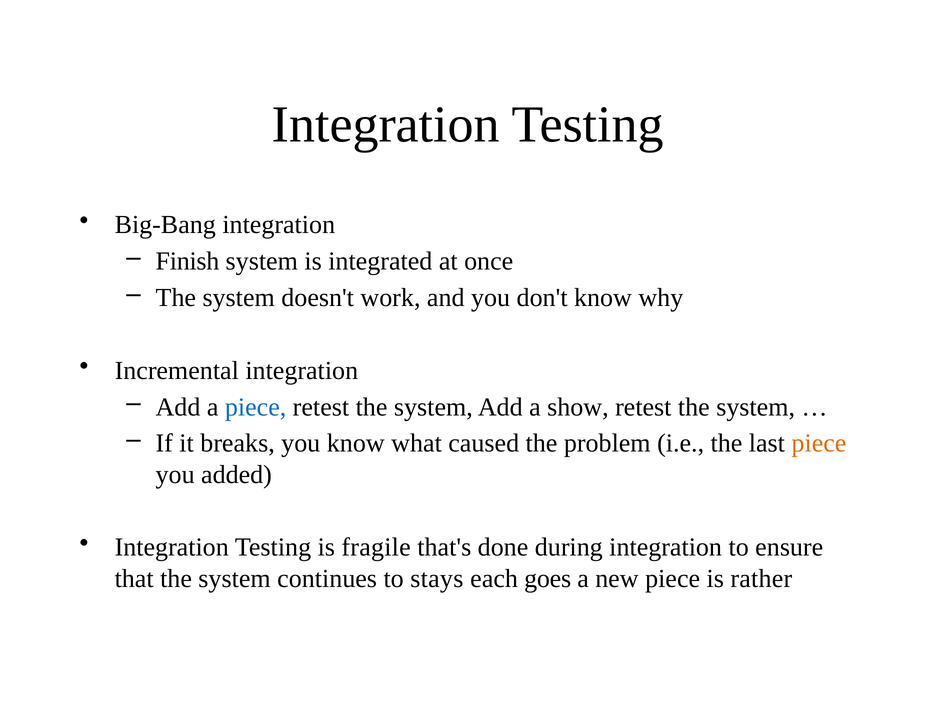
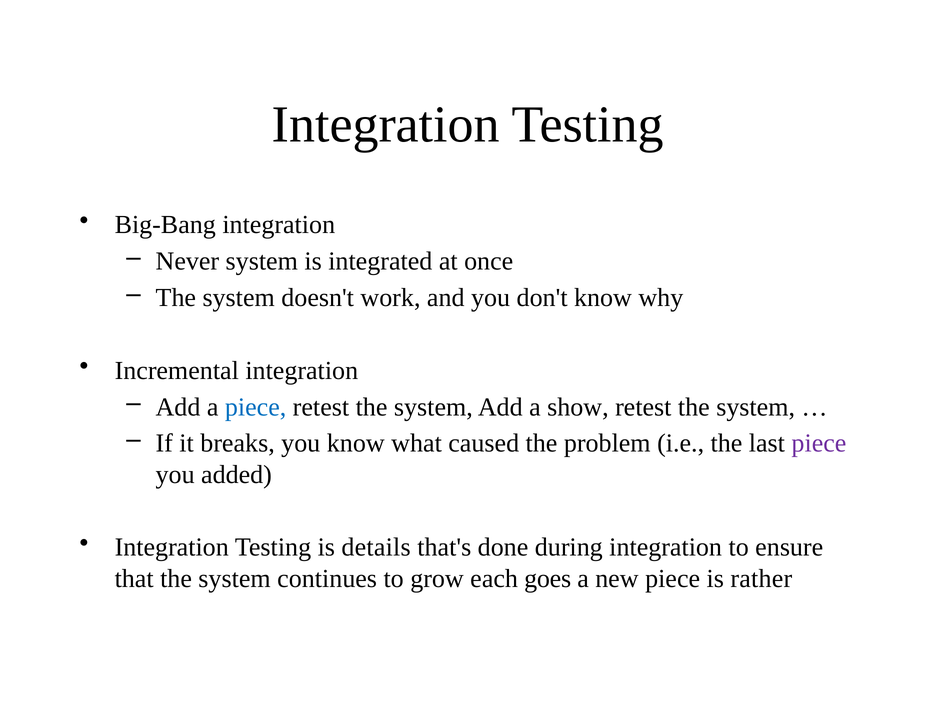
Finish: Finish -> Never (187, 261)
piece colour: orange -> purple (819, 443)
fragile: fragile -> details (376, 547)
stays: stays -> grow (437, 579)
